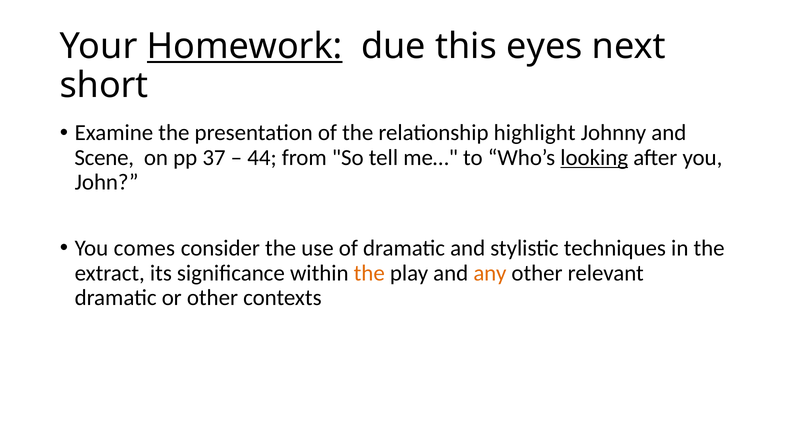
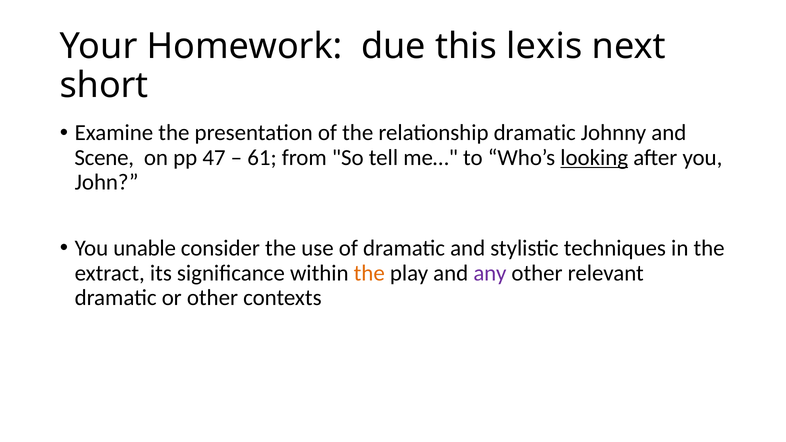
Homework underline: present -> none (245, 47)
eyes: eyes -> lexis (544, 47)
relationship highlight: highlight -> dramatic (535, 133)
37: 37 -> 47 (214, 158)
44: 44 -> 61 (262, 158)
comes: comes -> unable (145, 248)
any colour: orange -> purple (490, 273)
